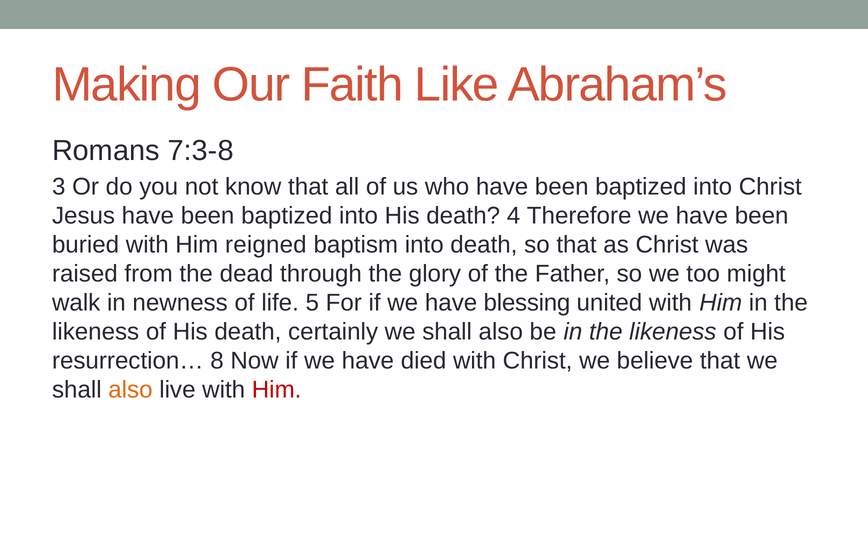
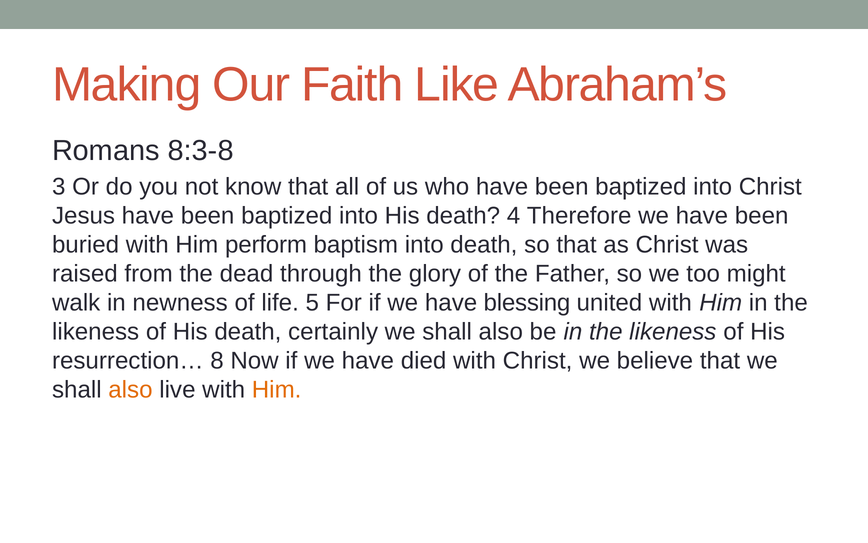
7:3-8: 7:3-8 -> 8:3-8 (201, 150)
reigned: reigned -> perform (266, 245)
Him colour: red -> orange (277, 389)
